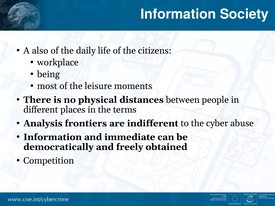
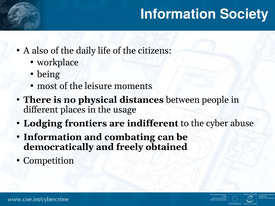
terms: terms -> usage (125, 110)
Analysis: Analysis -> Lodging (43, 124)
immediate: immediate -> combating (130, 137)
